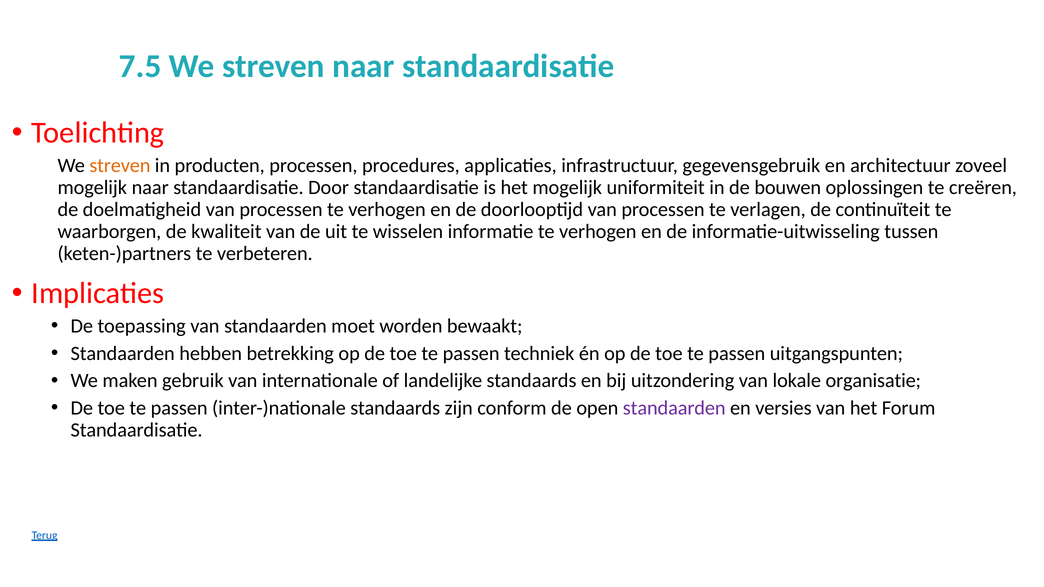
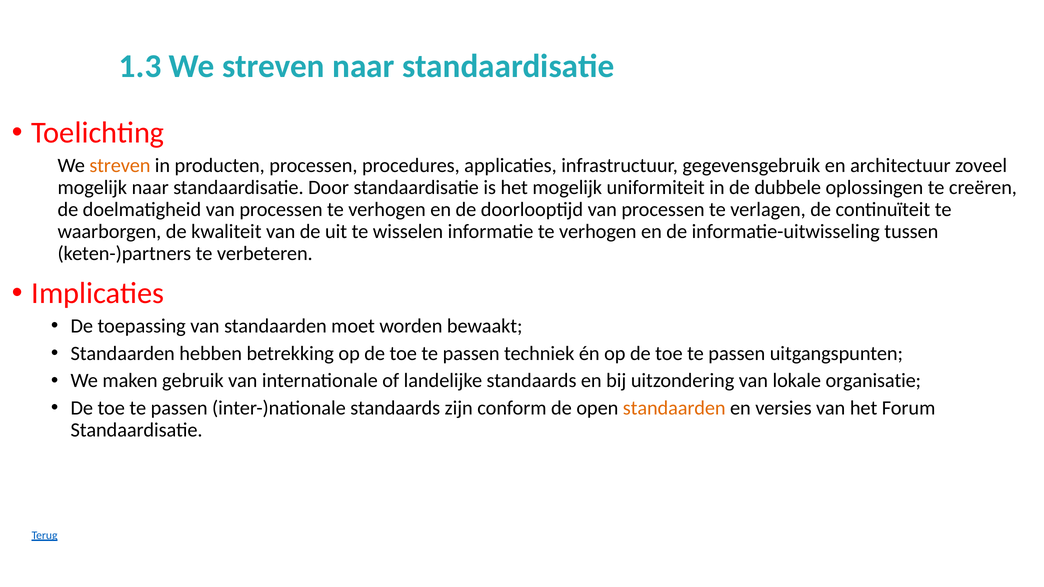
7.5: 7.5 -> 1.3 (140, 66)
bouwen: bouwen -> dubbele (788, 188)
standaarden colour: purple -> orange (674, 408)
